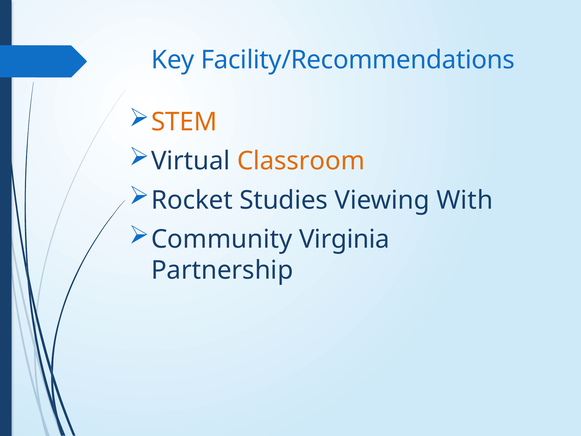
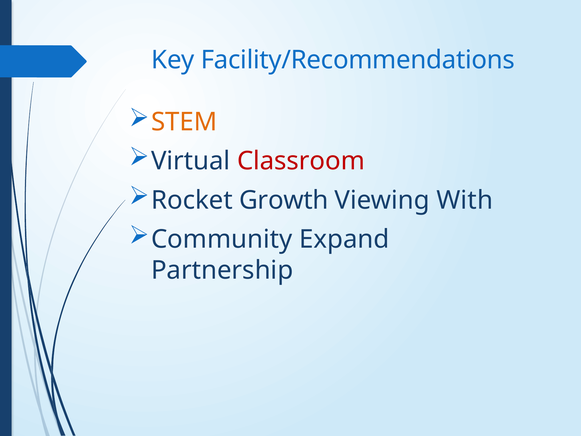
Classroom colour: orange -> red (301, 161)
Studies: Studies -> Growth (284, 200)
Virginia: Virginia -> Expand (344, 239)
